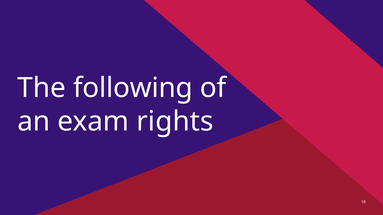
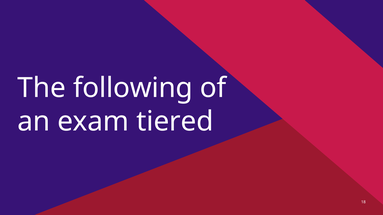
rights: rights -> tiered (175, 122)
